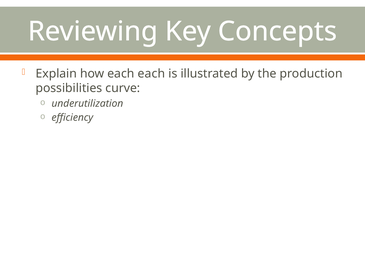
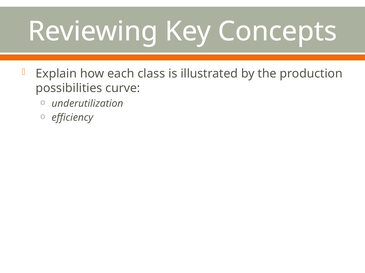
each each: each -> class (151, 74)
